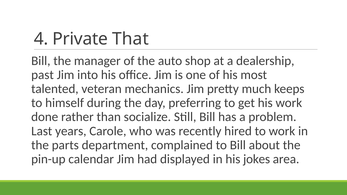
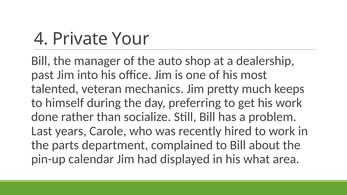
That: That -> Your (131, 39)
jokes: jokes -> what (257, 159)
